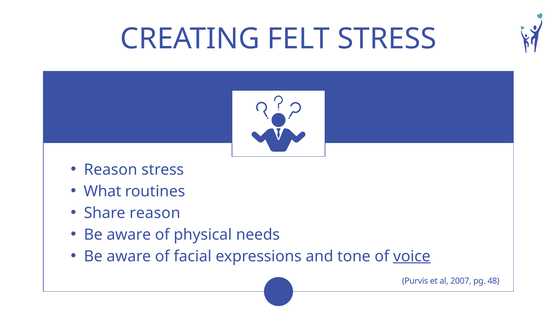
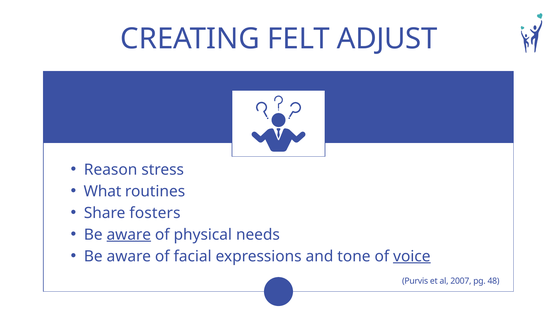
FELT STRESS: STRESS -> ADJUST (387, 39)
Share reason: reason -> fosters (155, 213)
aware underline: none -> present (129, 235)
